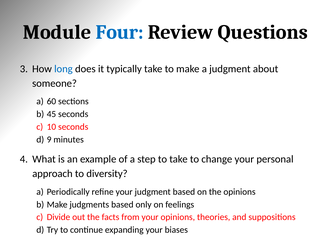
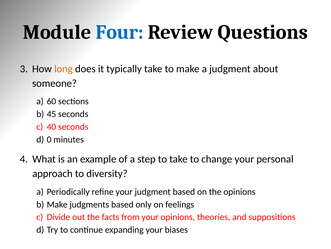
long colour: blue -> orange (63, 69)
10: 10 -> 40 (51, 127)
9: 9 -> 0 (49, 139)
